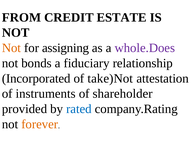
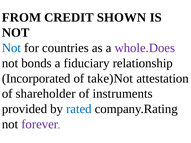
ESTATE: ESTATE -> SHOWN (122, 17)
Not colour: orange -> blue (11, 48)
assigning: assigning -> countries (65, 48)
instruments: instruments -> shareholder (46, 94)
shareholder: shareholder -> instruments (123, 94)
forever colour: orange -> purple (40, 124)
